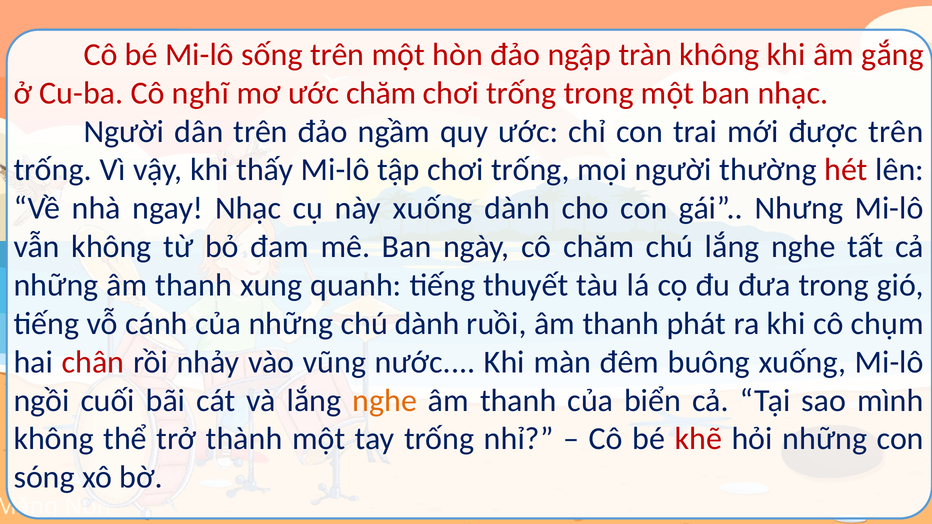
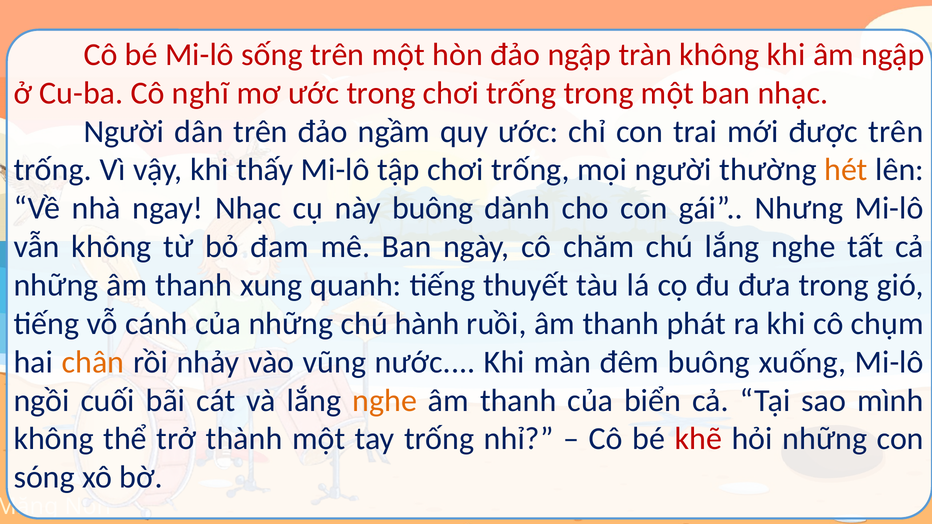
âm gắng: gắng -> ngập (893, 55)
ước chăm: chăm -> trong (381, 93)
hét colour: red -> orange (846, 170)
này xuống: xuống -> buông (433, 208)
chú dành: dành -> hành (427, 324)
chân colour: red -> orange (93, 362)
